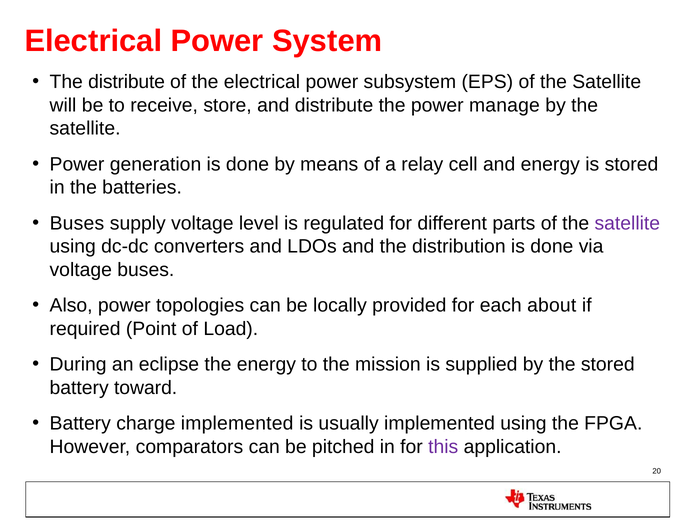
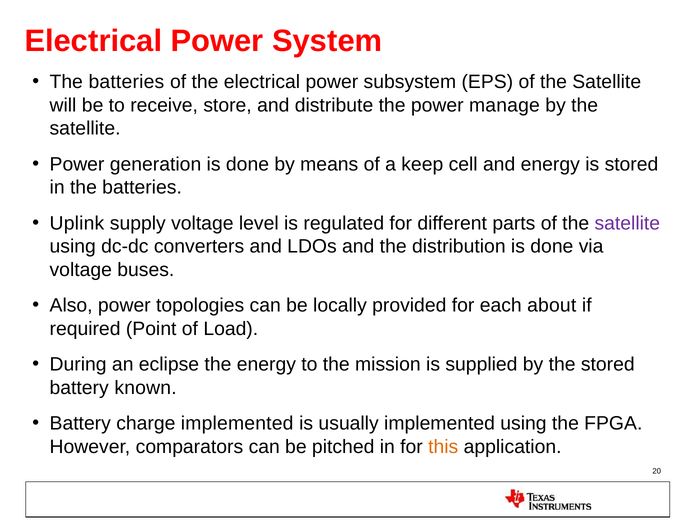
distribute: distribute -> batteries (126, 82)
relay: relay -> keep (422, 164)
Buses: Buses -> Uplink (77, 223)
toward: toward -> known (146, 388)
this colour: purple -> orange (443, 447)
